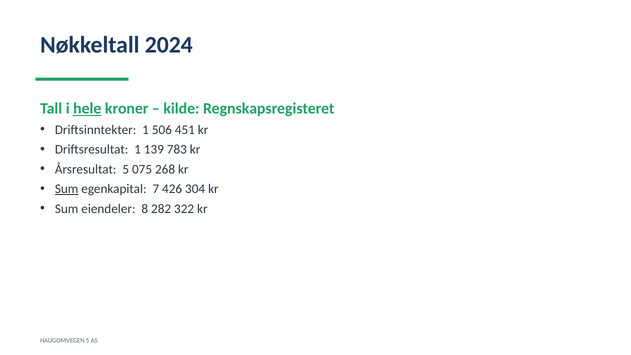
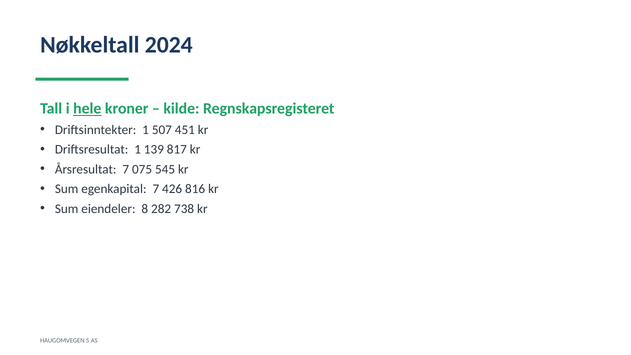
506: 506 -> 507 (162, 130)
783: 783 -> 817 (177, 149)
Årsresultat 5: 5 -> 7 (126, 169)
268: 268 -> 545 (165, 169)
Sum underline: present -> none (67, 189)
304: 304 -> 816 (195, 189)
322: 322 -> 738 (184, 209)
